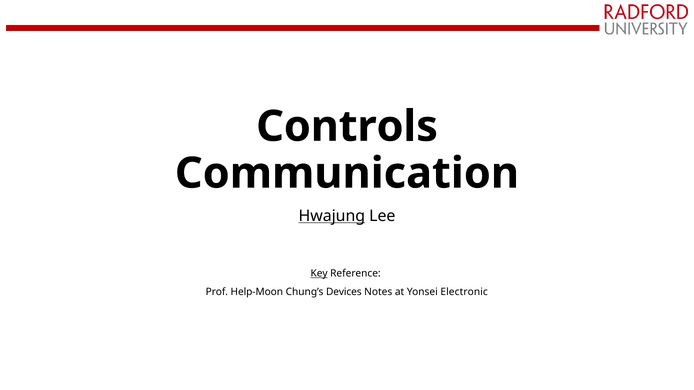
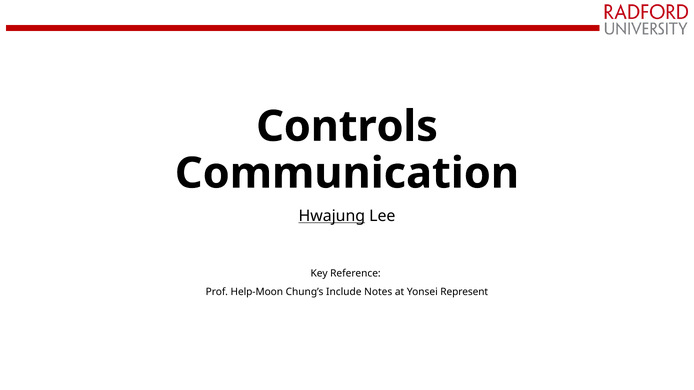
Key underline: present -> none (319, 274)
Devices: Devices -> Include (344, 292)
Electronic: Electronic -> Represent (464, 292)
